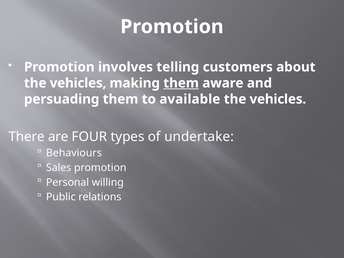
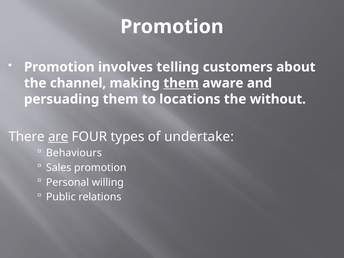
vehicles: vehicles -> channel (78, 83)
available: available -> locations (190, 99)
vehicles: vehicles -> without (278, 99)
are underline: none -> present (58, 137)
